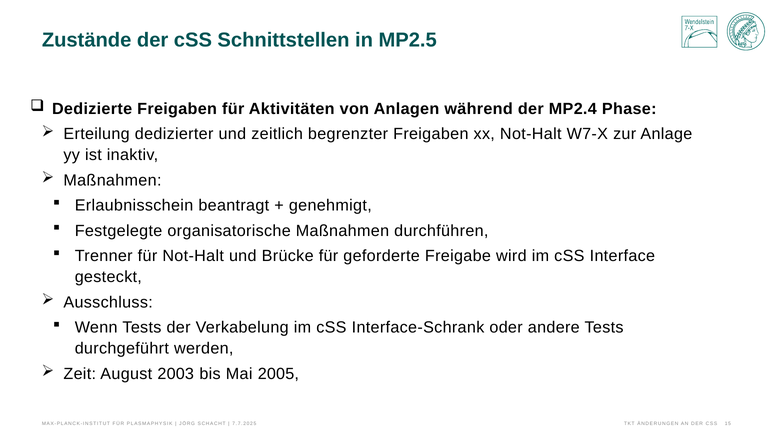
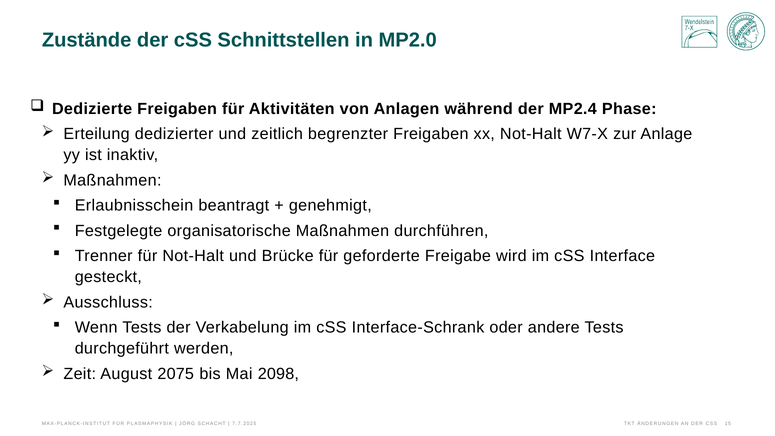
MP2.5: MP2.5 -> MP2.0 (408, 40)
2003: 2003 -> 2075 (176, 374)
2005: 2005 -> 2098 (278, 374)
